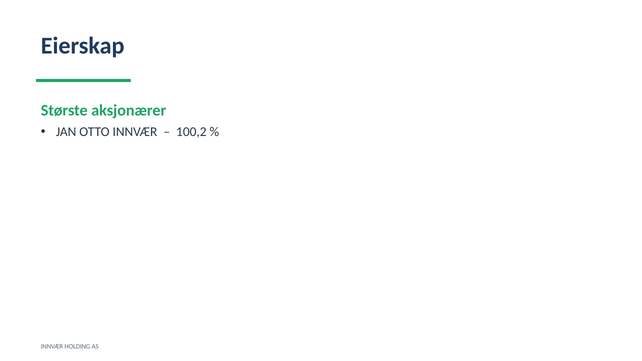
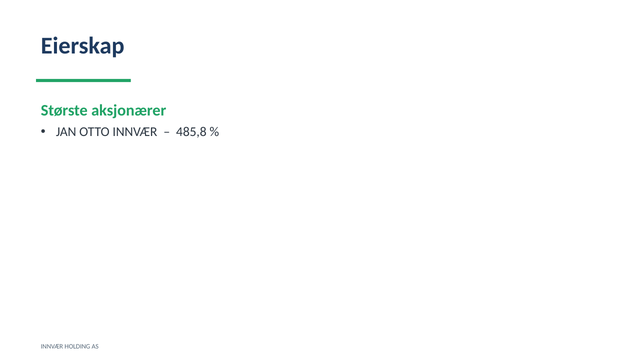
100,2: 100,2 -> 485,8 (191, 132)
